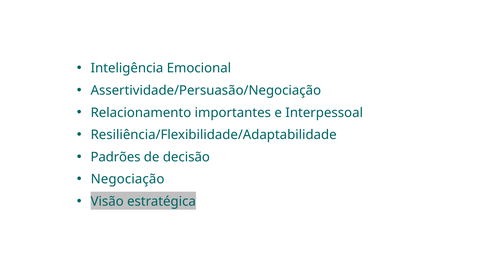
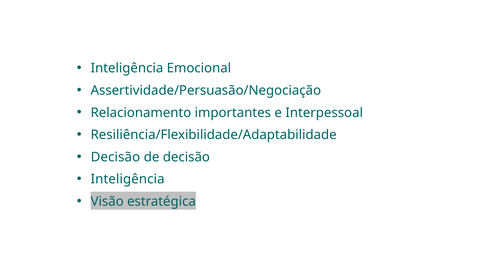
Padrões: Padrões -> Decisão (115, 157)
Negociação: Negociação -> Inteligência (128, 179)
